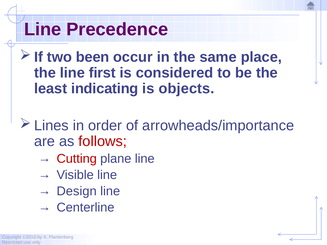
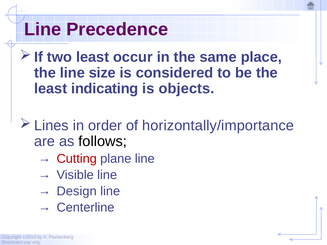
two been: been -> least (93, 57)
first: first -> size (102, 73)
arrowheads/importance: arrowheads/importance -> horizontally/importance (218, 126)
follows colour: red -> black (103, 142)
